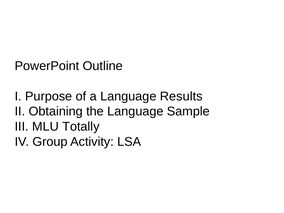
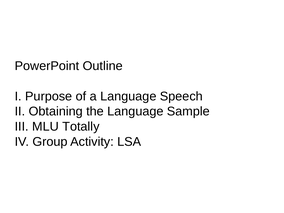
Results: Results -> Speech (181, 96)
